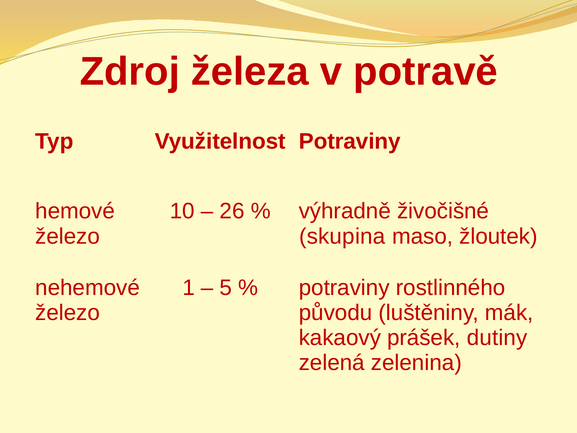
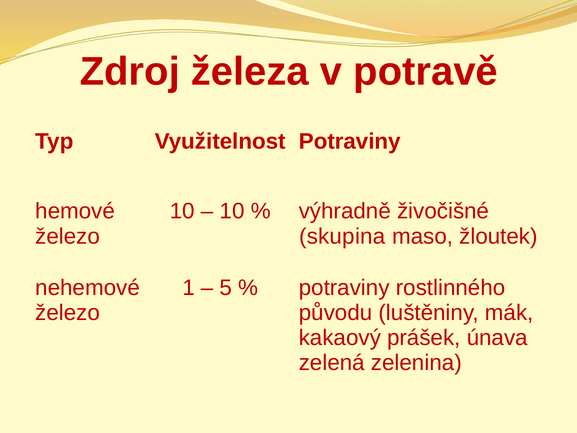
26: 26 -> 10 (232, 211)
dutiny: dutiny -> únava (497, 338)
